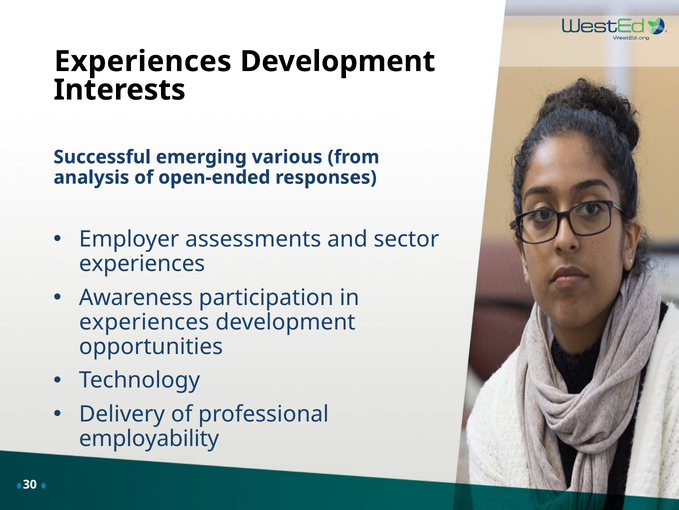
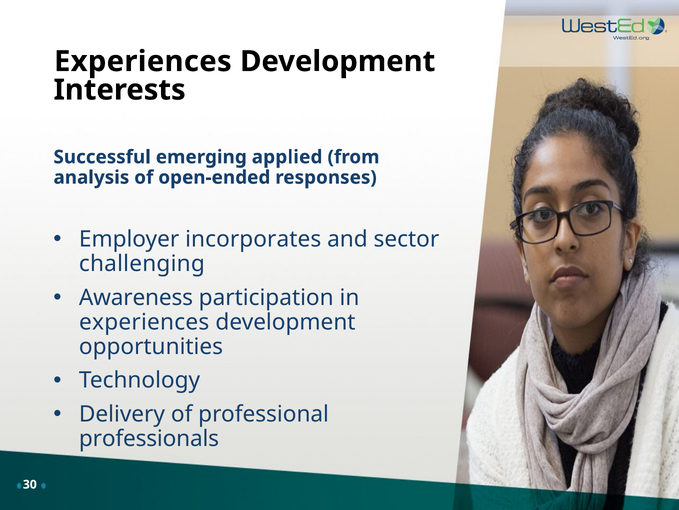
various: various -> applied (287, 157)
assessments: assessments -> incorporates (253, 239)
experiences: experiences -> challenging (142, 263)
employability: employability -> professionals (149, 438)
